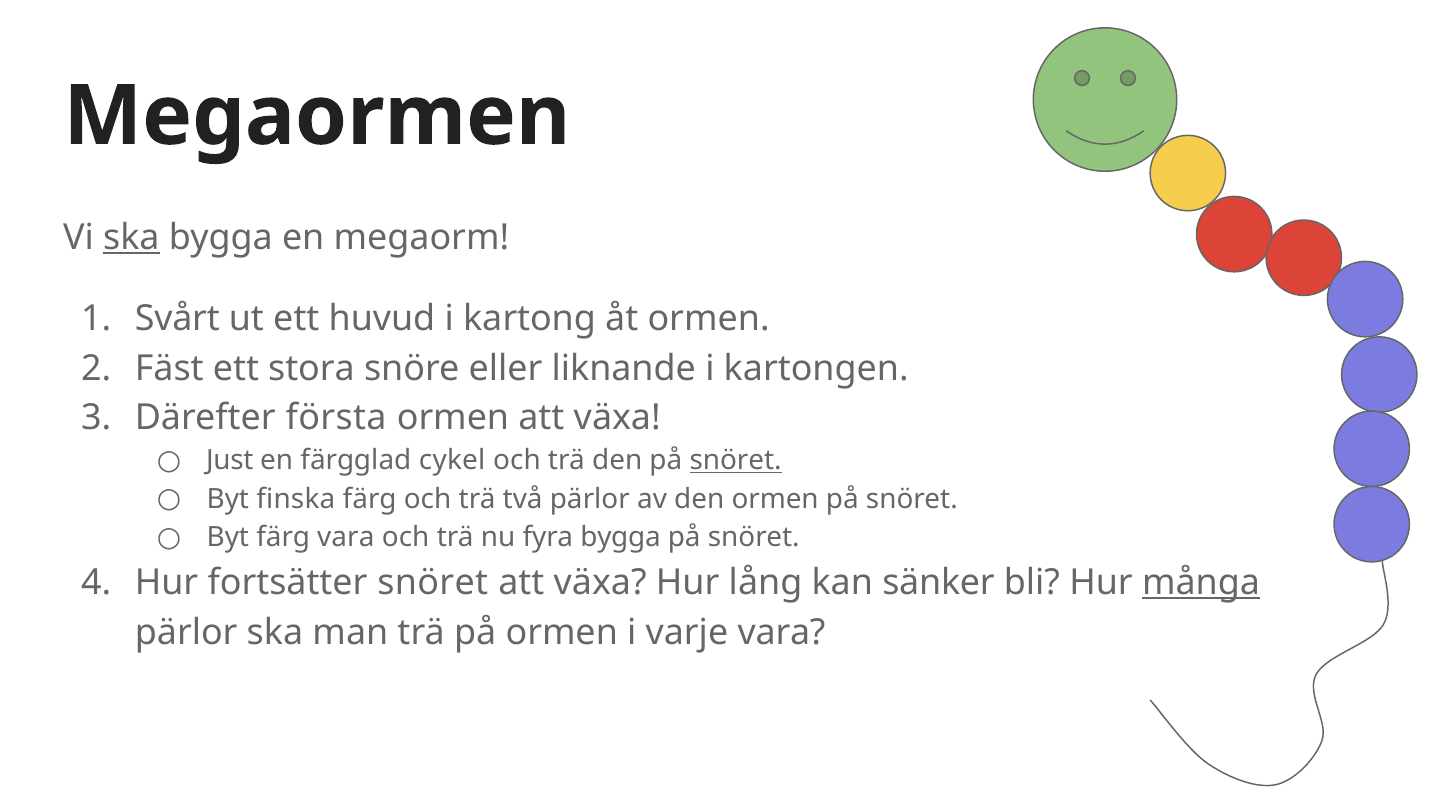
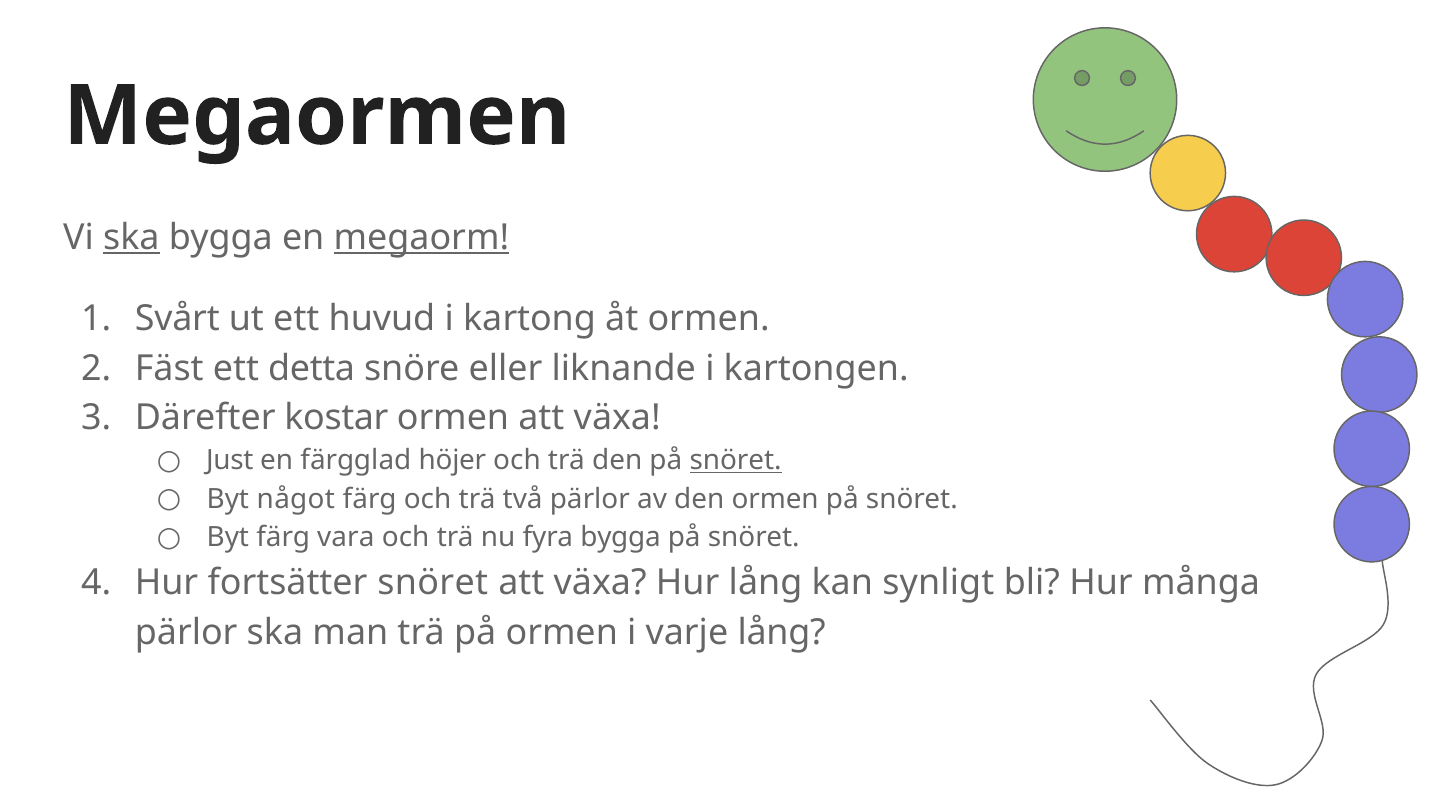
megaorm underline: none -> present (421, 237)
stora: stora -> detta (312, 368)
första: första -> kostar (336, 418)
cykel: cykel -> höjer (452, 460)
finska: finska -> något (296, 499)
sänker: sänker -> synligt (938, 582)
många underline: present -> none (1201, 582)
varje vara: vara -> lång (782, 632)
